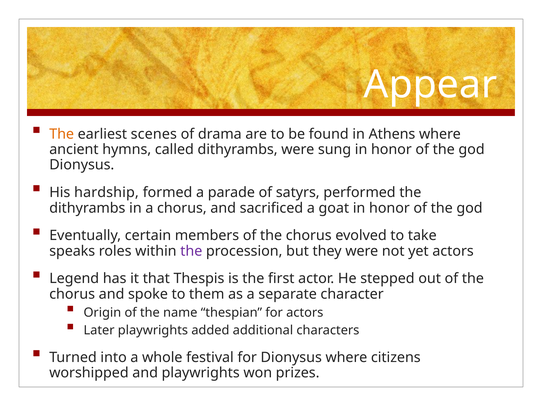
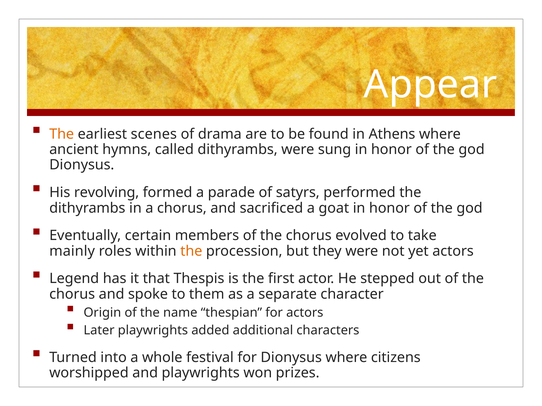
hardship: hardship -> revolving (107, 193)
speaks: speaks -> mainly (72, 251)
the colour: purple -> orange (191, 251)
